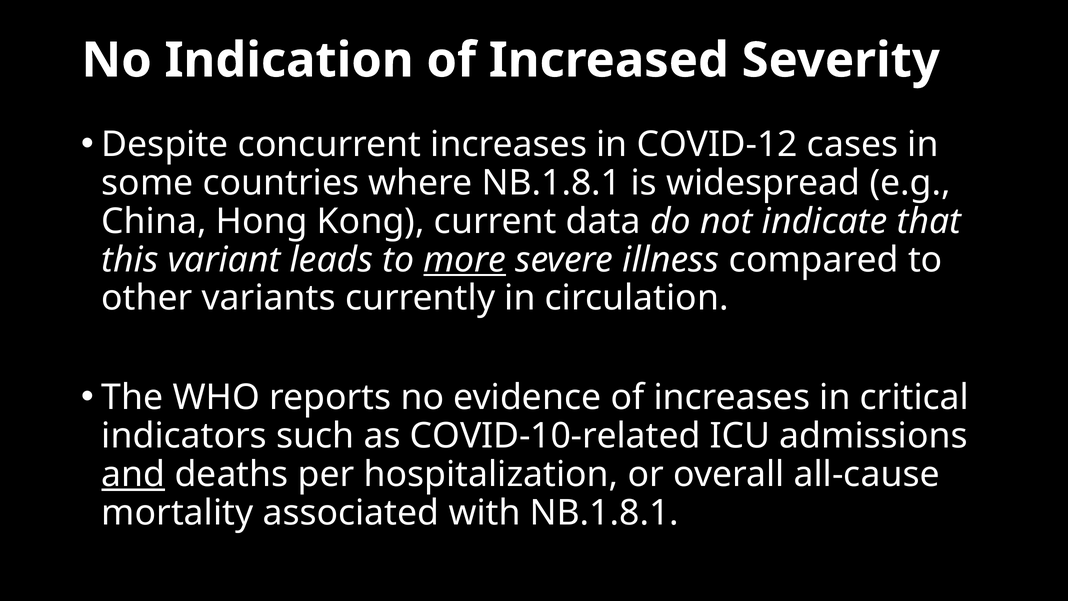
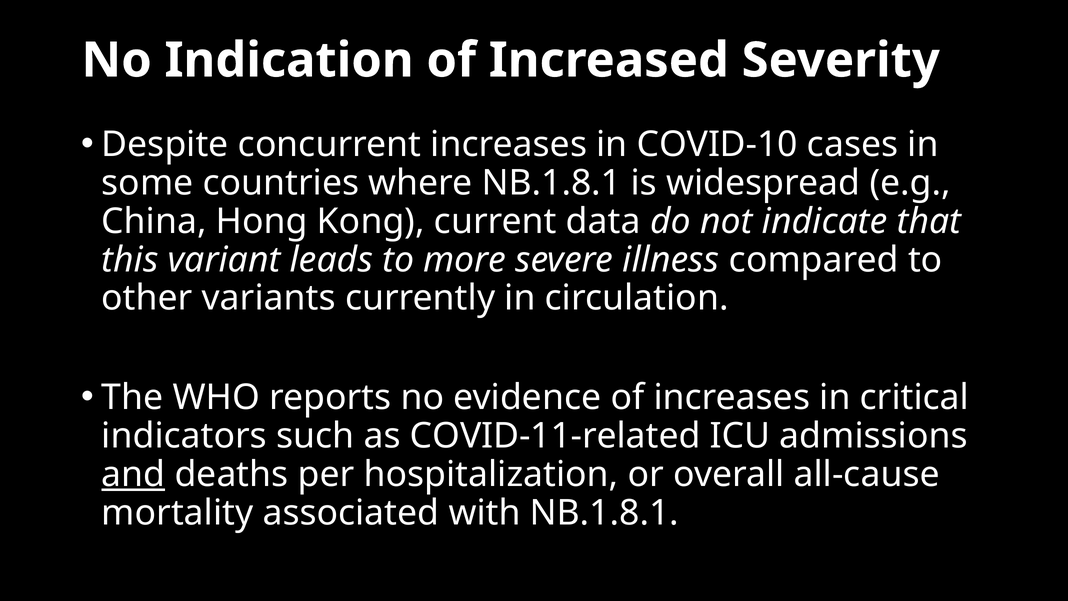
COVID-12: COVID-12 -> COVID-10 (717, 144)
more underline: present -> none (465, 260)
COVID-10-related: COVID-10-related -> COVID-11-related (555, 436)
